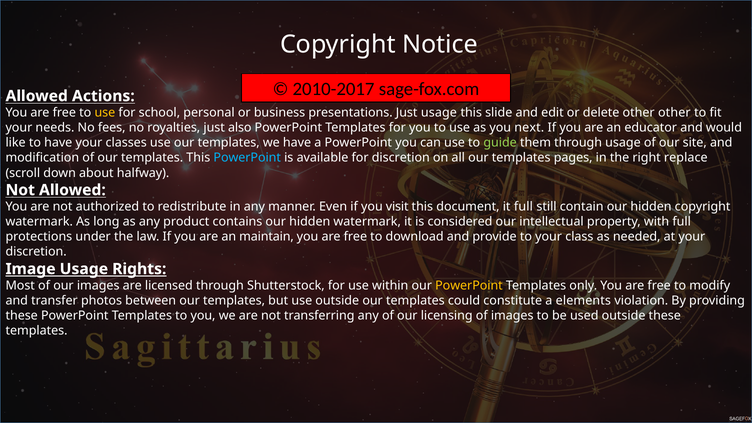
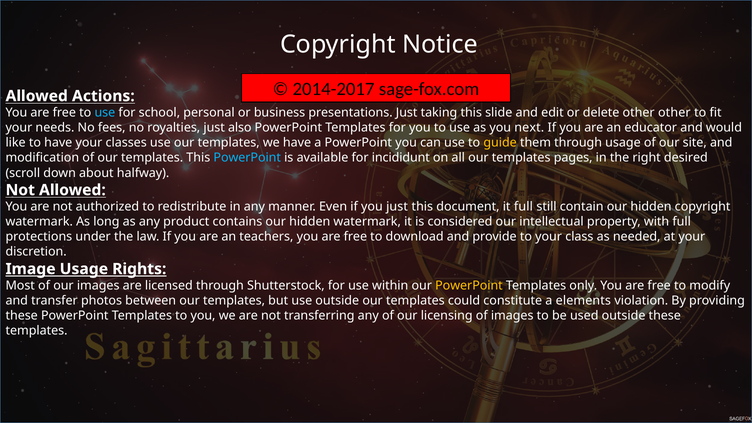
2010-2017: 2010-2017 -> 2014-2017 (334, 89)
use colour: yellow -> light blue (105, 113)
Just usage: usage -> taking (439, 113)
guide colour: light green -> yellow (500, 143)
for discretion: discretion -> incididunt (401, 158)
replace: replace -> desired (686, 158)
you visit: visit -> just (397, 207)
maintain: maintain -> teachers (266, 237)
